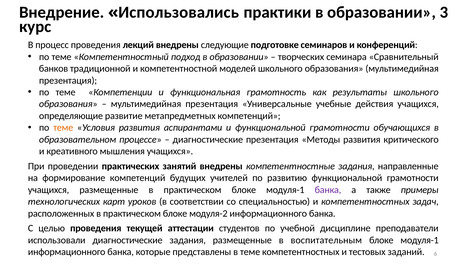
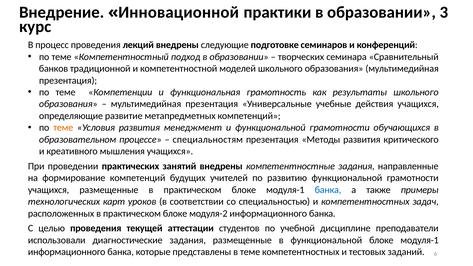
Использовались: Использовались -> Инновационной (179, 12)
аспирантами: аспирантами -> менеджмент (193, 128)
диагностические: диагностические -> специальностям (208, 140)
банка colour: purple -> blue (328, 190)
в воспитательным: воспитательным -> функциональной (326, 240)
